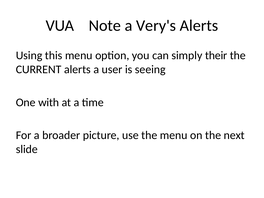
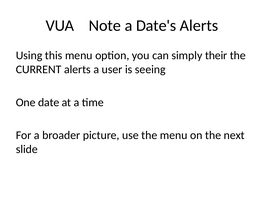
Very's: Very's -> Date's (156, 26)
with: with -> date (49, 102)
